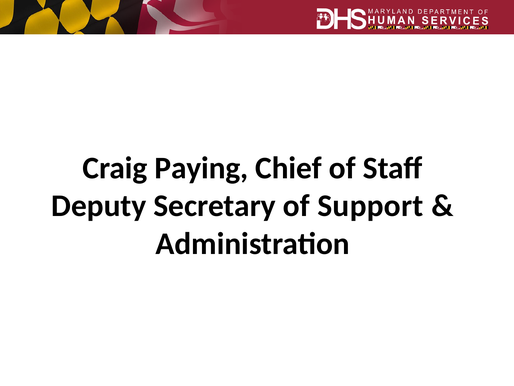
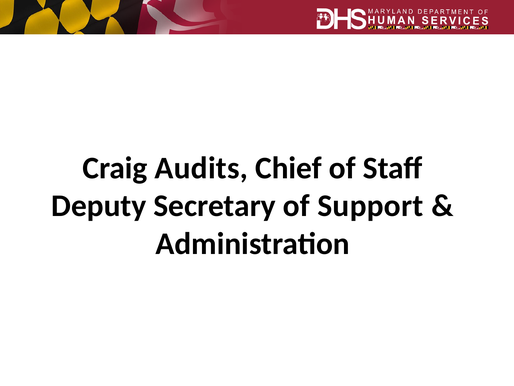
Paying: Paying -> Audits (201, 168)
